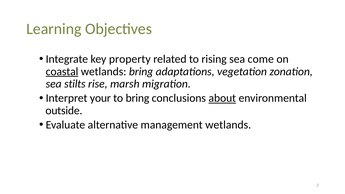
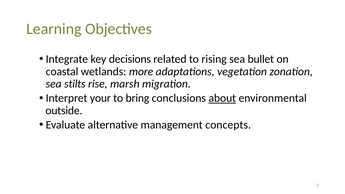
property: property -> decisions (130, 59)
come: come -> bullet (261, 59)
coastal underline: present -> none (62, 72)
wetlands bring: bring -> more (141, 72)
management wetlands: wetlands -> concepts (228, 125)
